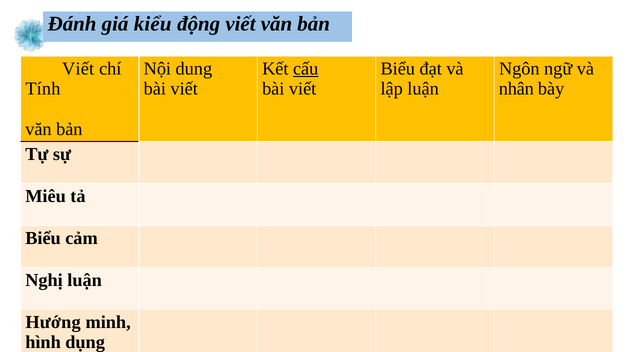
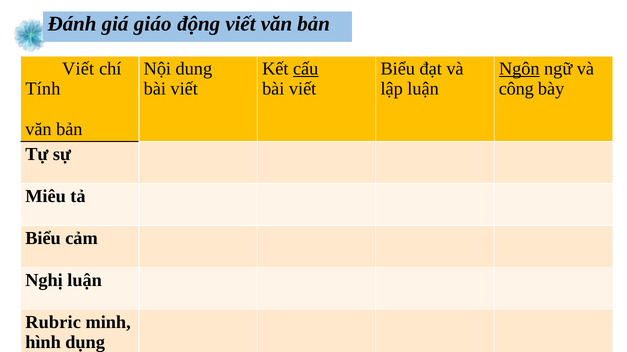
kiểu: kiểu -> giáo (153, 24)
Ngôn underline: none -> present (519, 69)
nhân: nhân -> công (516, 89)
Hướng: Hướng -> Rubric (53, 323)
